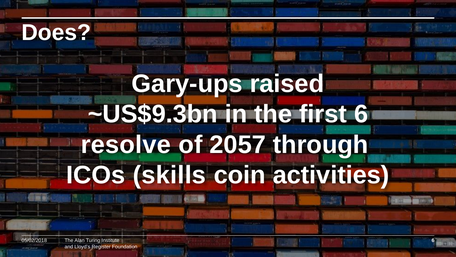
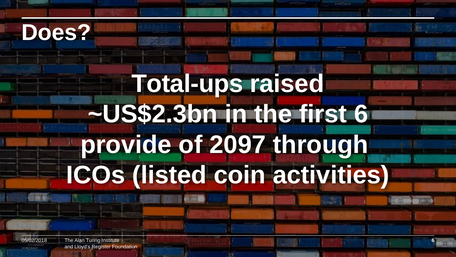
Gary-ups: Gary-ups -> Total-ups (187, 84)
~US$9.3bn: ~US$9.3bn -> ~US$2.3bn (153, 114)
resolve: resolve -> provide (126, 144)
2057: 2057 -> 2097 (238, 144)
skills: skills -> listed (170, 175)
